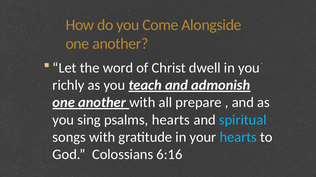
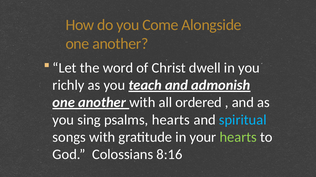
prepare: prepare -> ordered (199, 103)
hearts colour: light blue -> light green (238, 138)
6:16: 6:16 -> 8:16 (169, 155)
